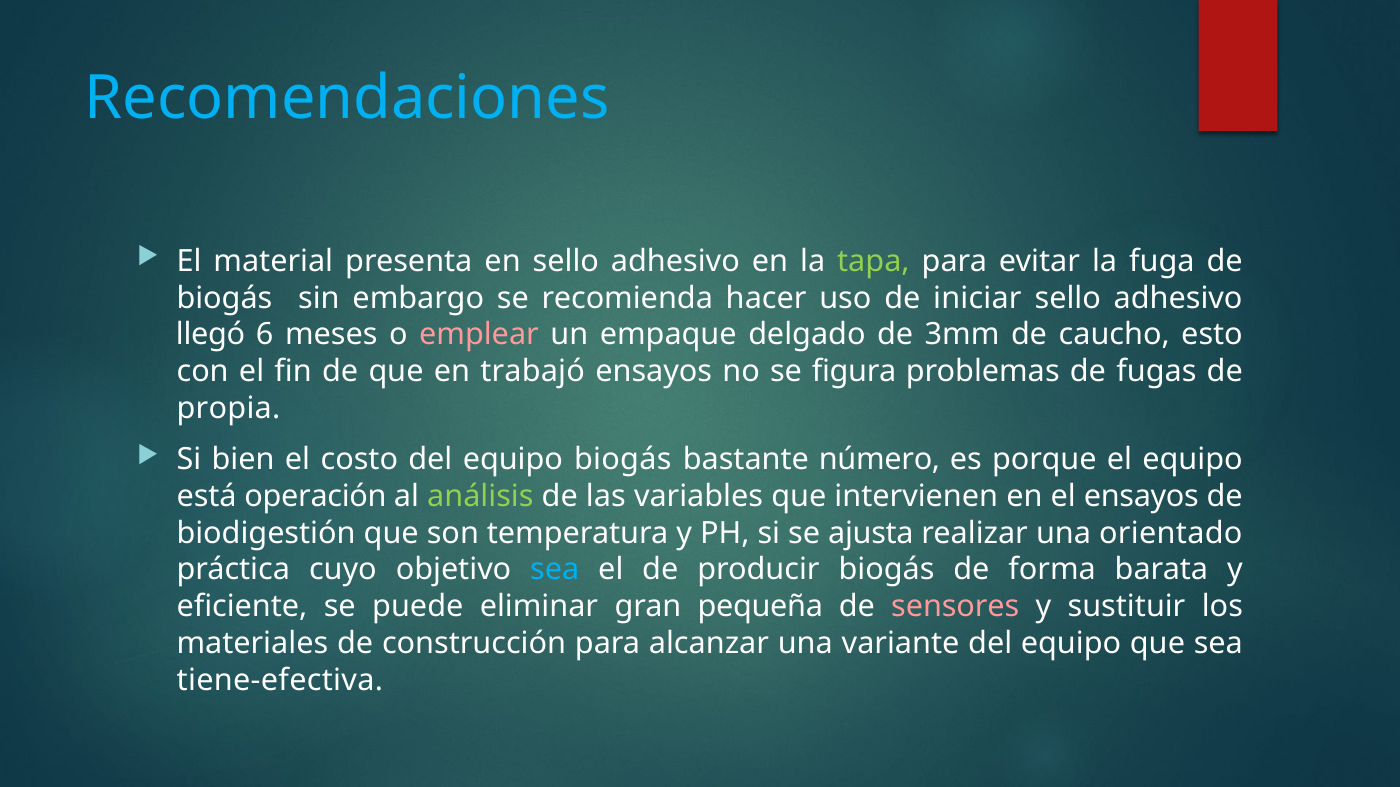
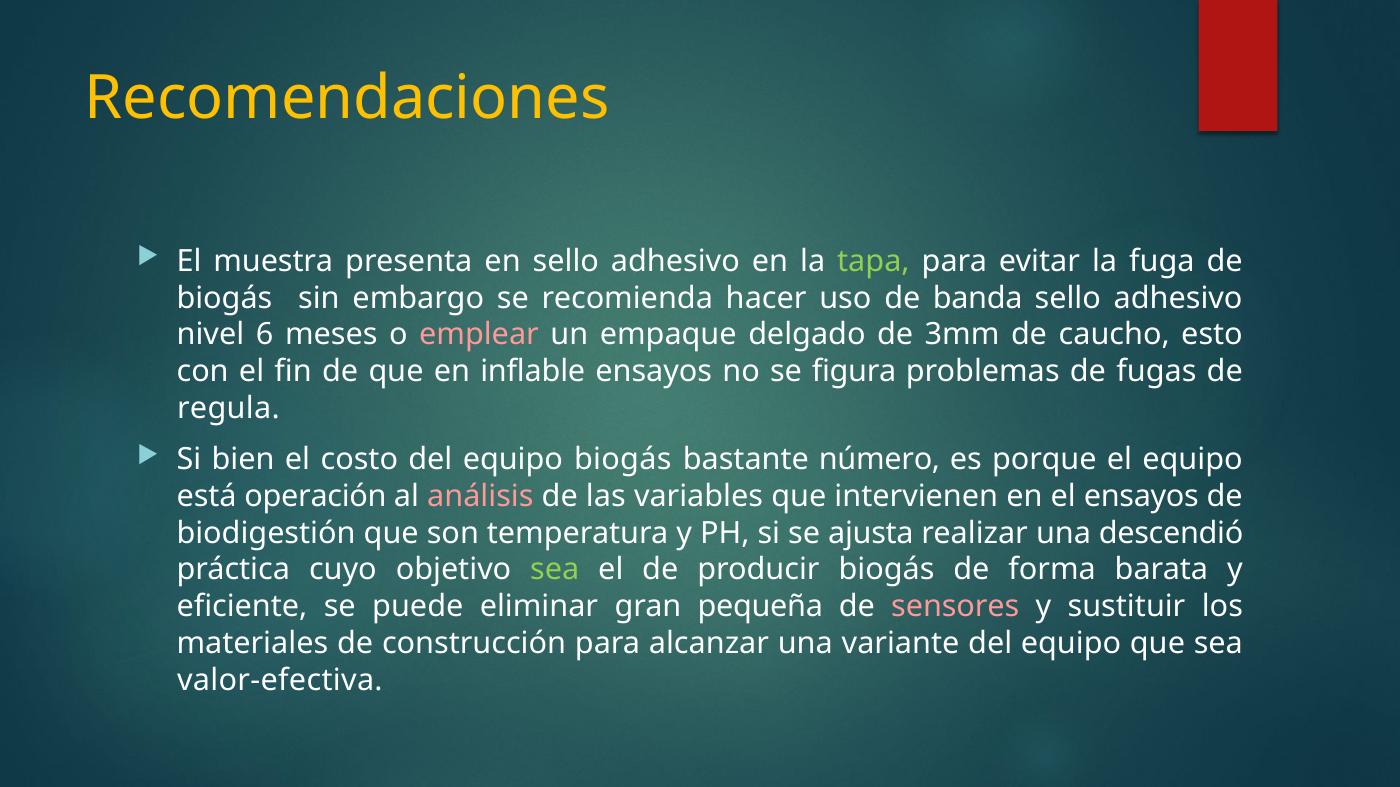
Recomendaciones colour: light blue -> yellow (347, 98)
material: material -> muestra (273, 262)
iniciar: iniciar -> banda (978, 298)
llegó: llegó -> nivel (210, 335)
trabajó: trabajó -> inflable (533, 372)
propia: propia -> regula (228, 409)
análisis colour: light green -> pink (480, 497)
orientado: orientado -> descendió (1171, 533)
sea colour: light blue -> light green (555, 570)
tiene-efectiva: tiene-efectiva -> valor-efectiva (280, 680)
